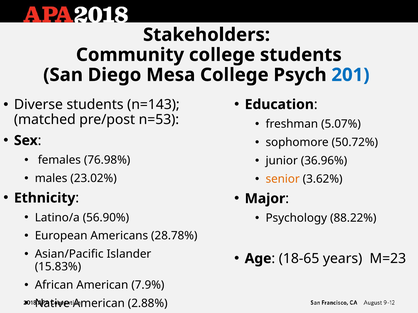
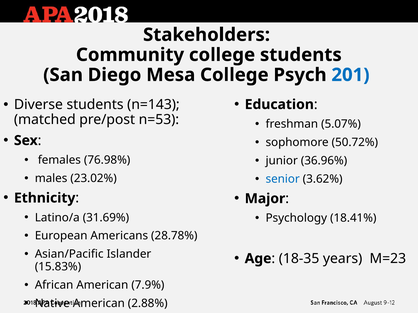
senior colour: orange -> blue (283, 179)
56.90%: 56.90% -> 31.69% (106, 218)
88.22%: 88.22% -> 18.41% (353, 218)
18-65: 18-65 -> 18-35 (299, 259)
